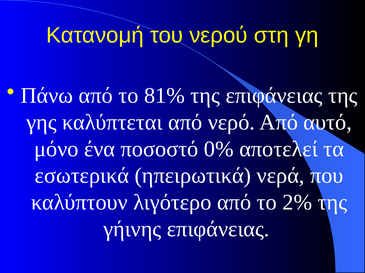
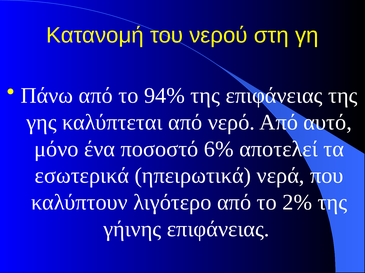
81%: 81% -> 94% (164, 96)
0%: 0% -> 6% (219, 149)
